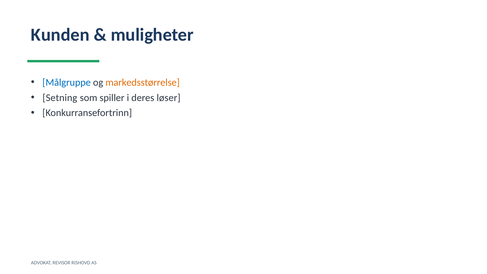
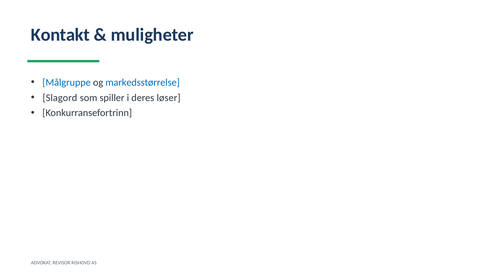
Kunden: Kunden -> Kontakt (60, 35)
markedsstørrelse colour: orange -> blue (143, 82)
Setning: Setning -> Slagord (60, 98)
